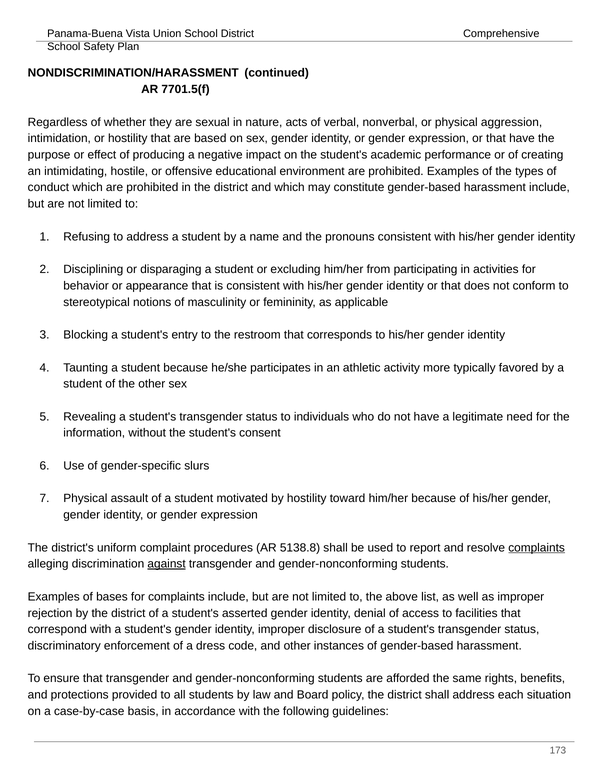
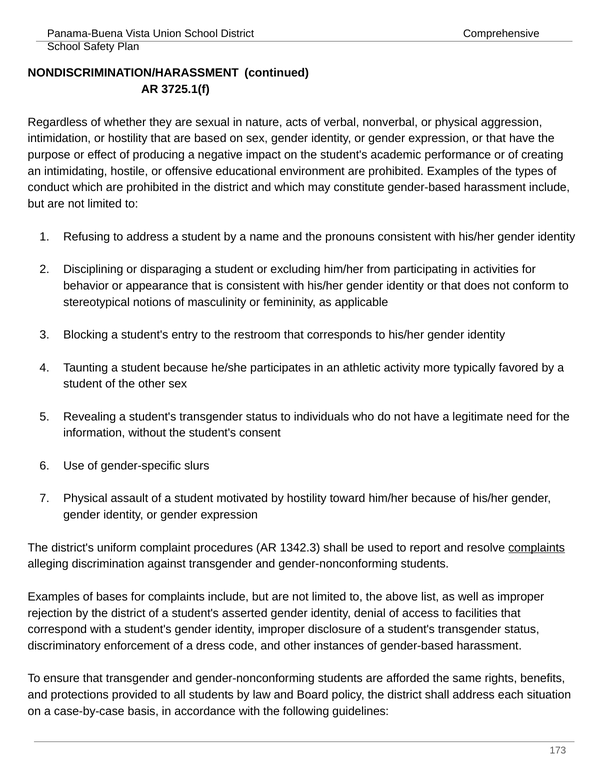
7701.5(f: 7701.5(f -> 3725.1(f (186, 89)
5138.8: 5138.8 -> 1342.3 (300, 548)
against underline: present -> none (167, 564)
